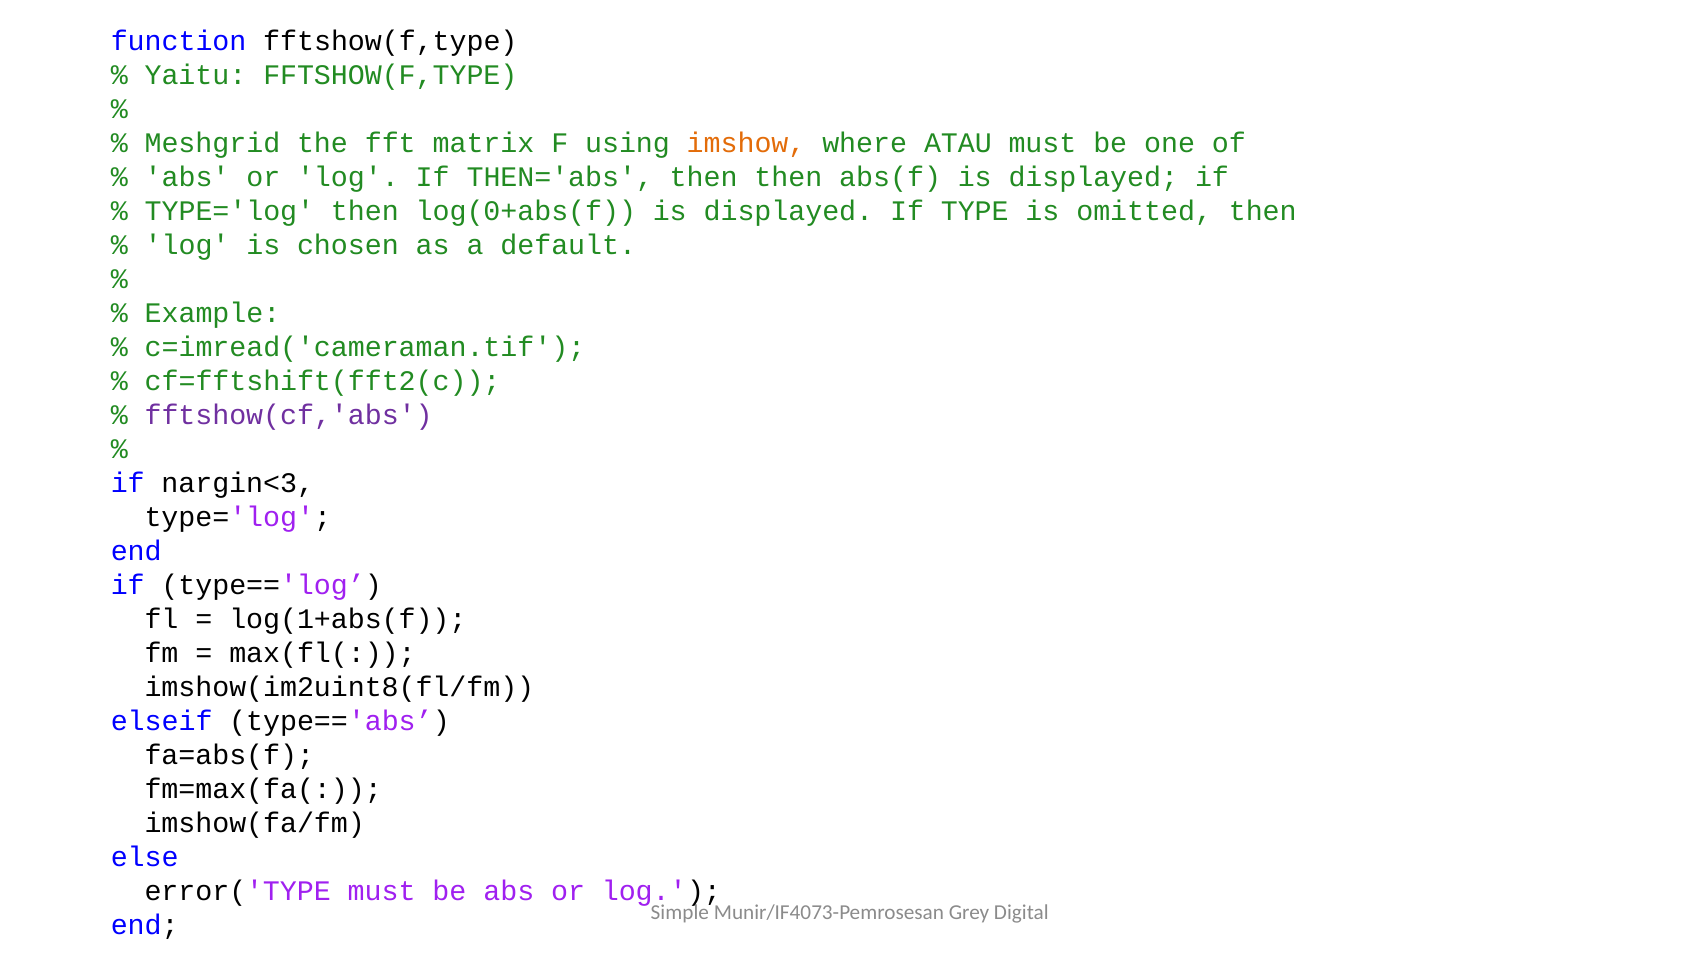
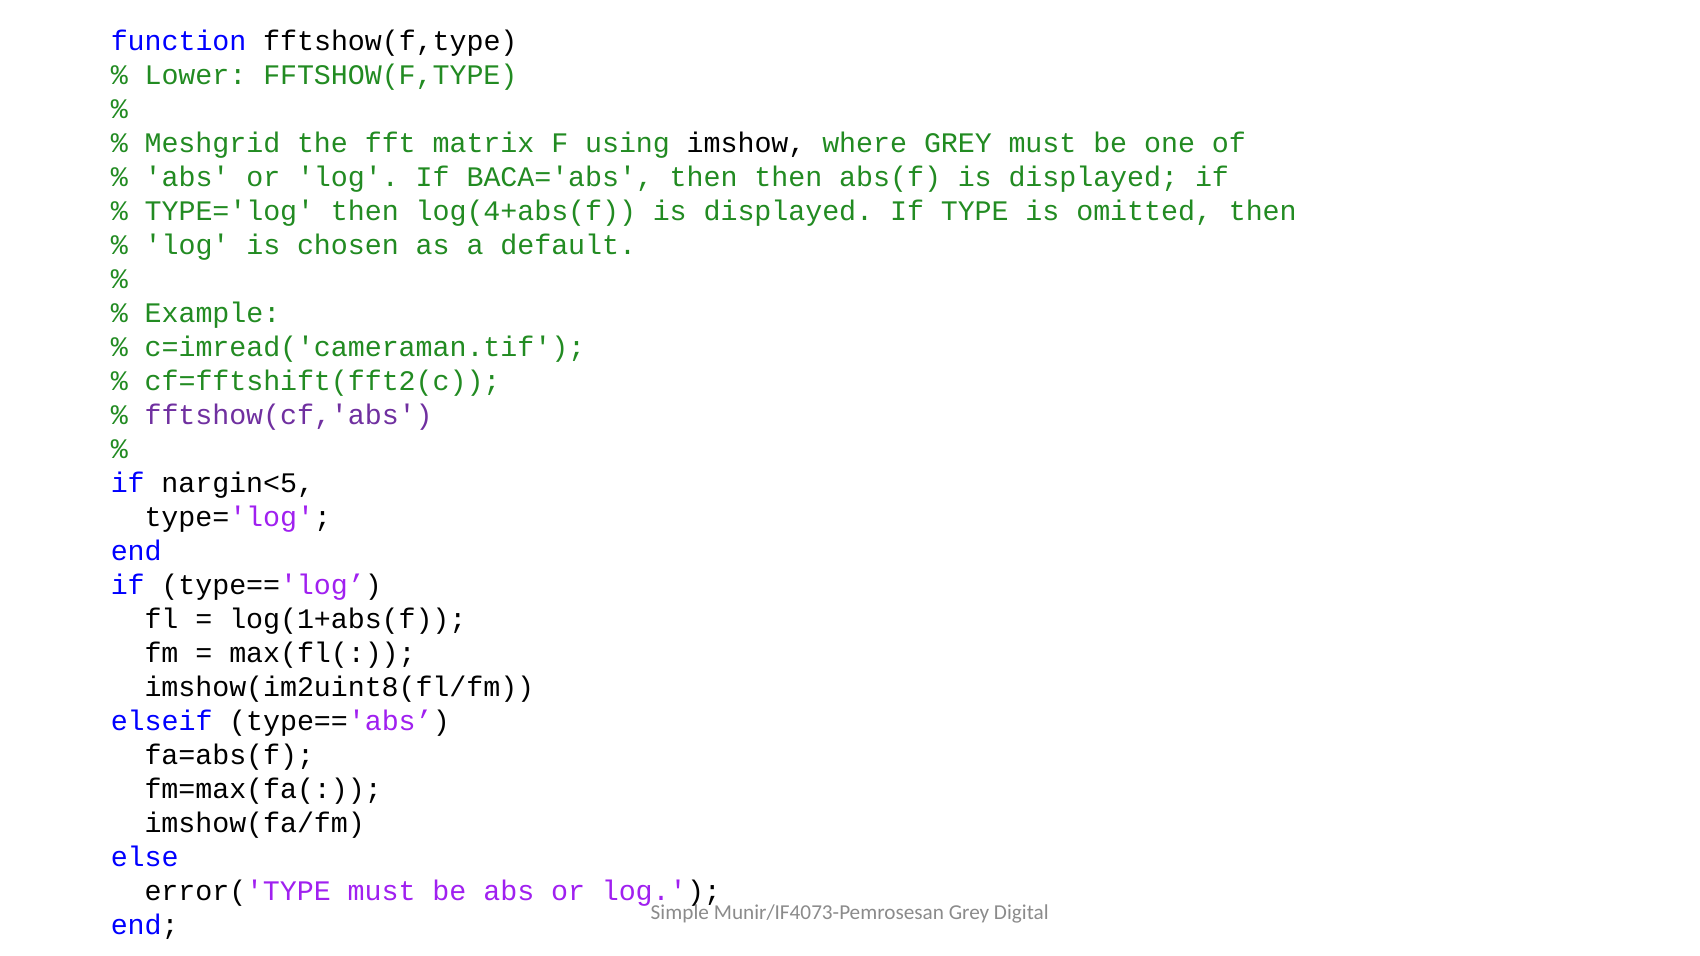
Yaitu: Yaitu -> Lower (195, 76)
imshow colour: orange -> black (746, 144)
where ATAU: ATAU -> GREY (958, 144)
THEN='abs: THEN='abs -> BACA='abs (560, 178)
log(0+abs(f: log(0+abs(f -> log(4+abs(f (526, 212)
nargin<3: nargin<3 -> nargin<5 (238, 483)
